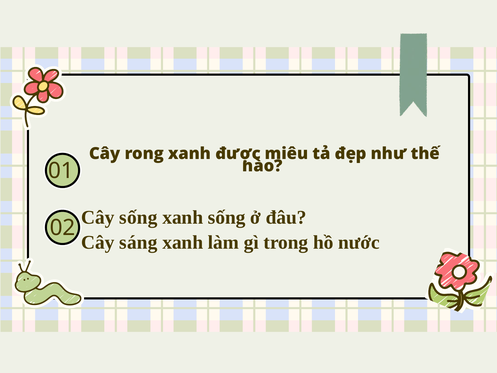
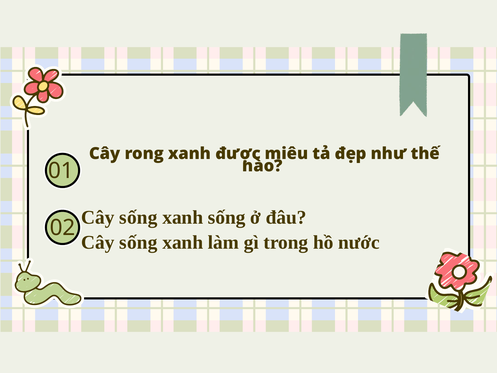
sáng: sáng -> sống (138, 242)
